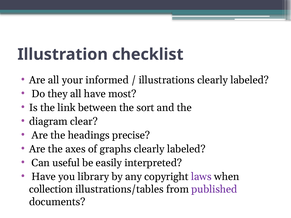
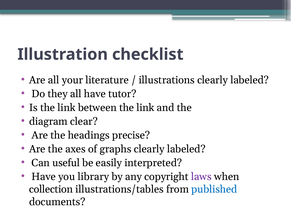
informed: informed -> literature (107, 80)
most: most -> tutor (122, 94)
between the sort: sort -> link (145, 108)
published colour: purple -> blue (214, 189)
